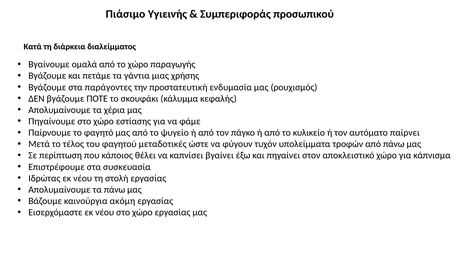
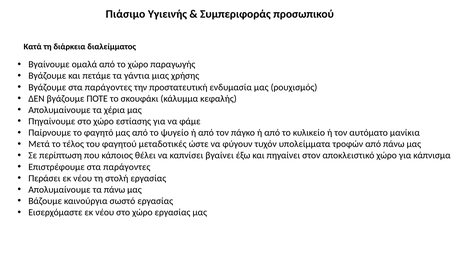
παίρνει: παίρνει -> μανίκια (405, 133)
Επιστρέφουμε στα συσκευασία: συσκευασία -> παράγοντες (127, 167)
Ιδρώτας: Ιδρώτας -> Περάσει (44, 179)
ακόμη: ακόμη -> σωστό (122, 201)
